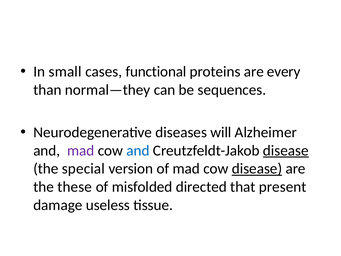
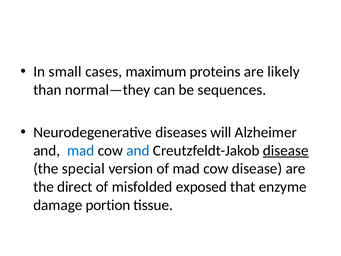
functional: functional -> maximum (156, 72)
every: every -> likely (284, 72)
mad colour: purple -> blue (81, 150)
disease underline: present -> none (257, 169)
these: these -> direct (75, 187)
directed: directed -> exposed (201, 187)
present: present -> enzyme (283, 187)
useless: useless -> portion (108, 205)
